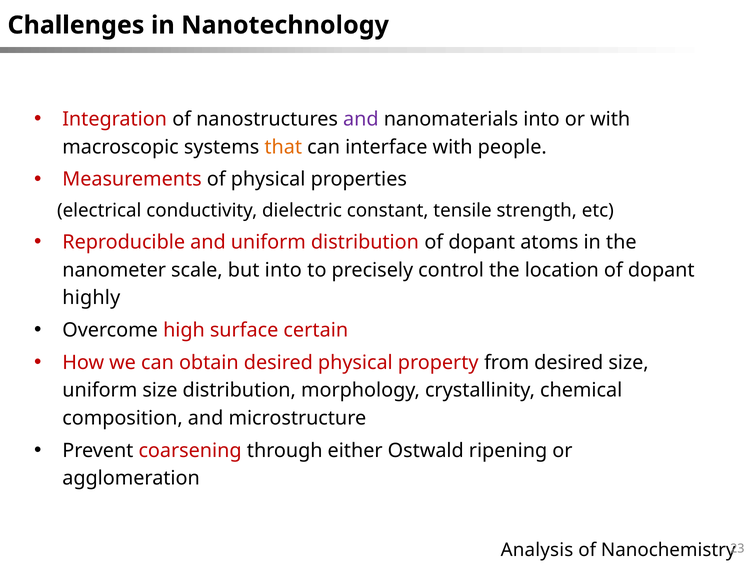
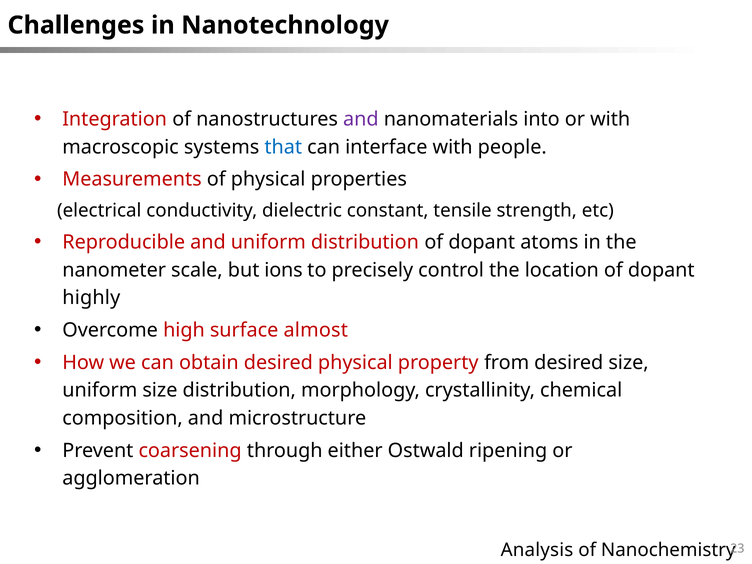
that colour: orange -> blue (283, 147)
but into: into -> ions (284, 270)
certain: certain -> almost (316, 330)
